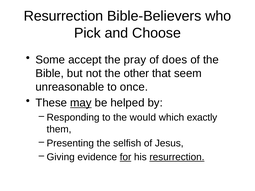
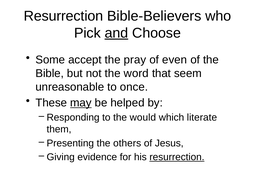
and underline: none -> present (116, 33)
does: does -> even (175, 60)
other: other -> word (136, 73)
exactly: exactly -> literate (202, 118)
selfish: selfish -> others (127, 143)
for underline: present -> none (126, 157)
